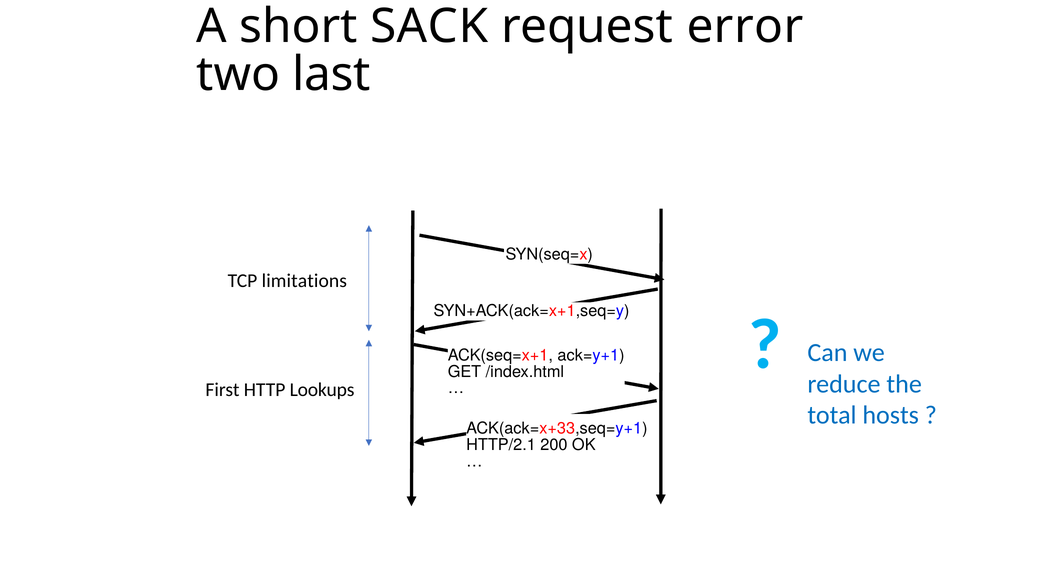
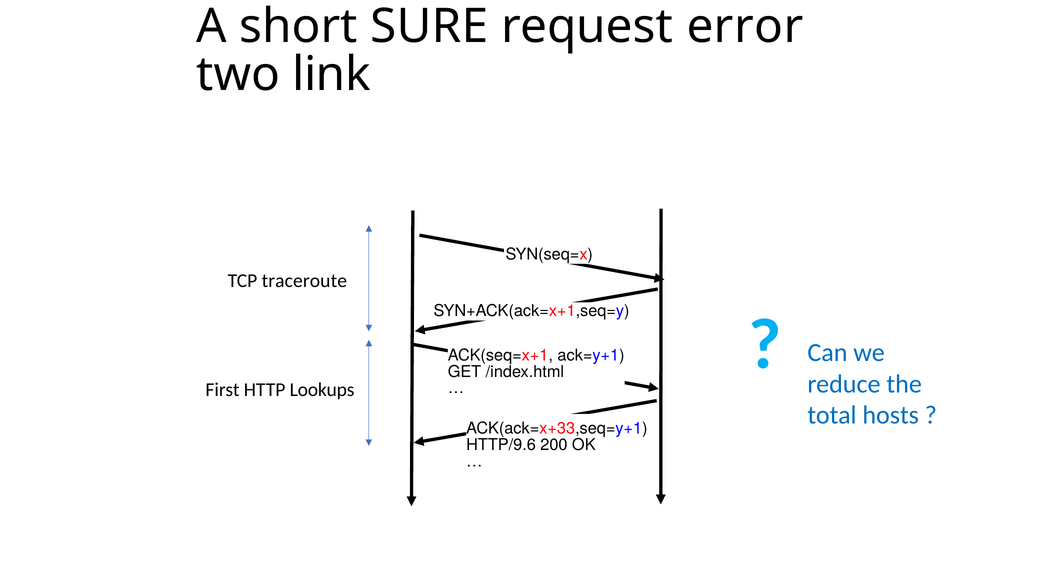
SACK: SACK -> SURE (429, 26)
last: last -> link (331, 75)
limitations: limitations -> traceroute (304, 281)
HTTP/2.1: HTTP/2.1 -> HTTP/9.6 (501, 445)
